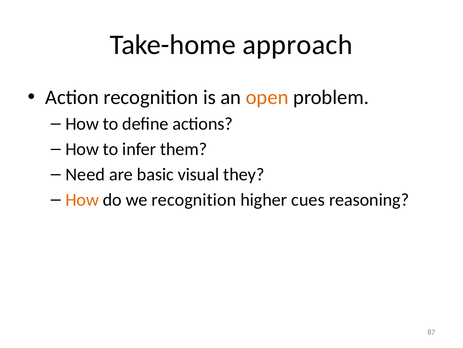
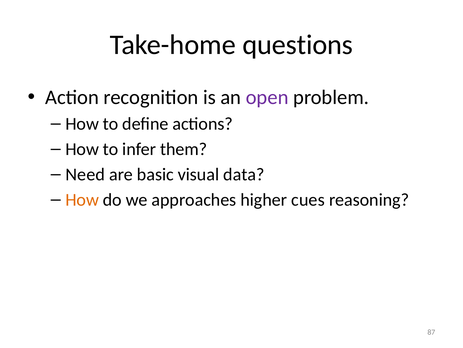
approach: approach -> questions (298, 45)
open colour: orange -> purple (267, 97)
they: they -> data (244, 174)
we recognition: recognition -> approaches (194, 199)
